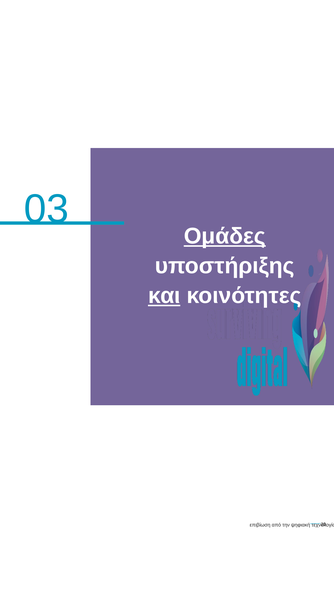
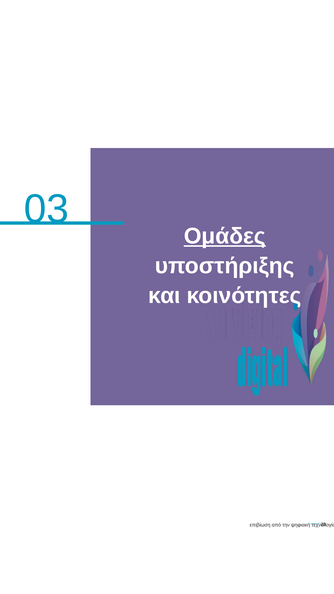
και underline: present -> none (164, 296)
